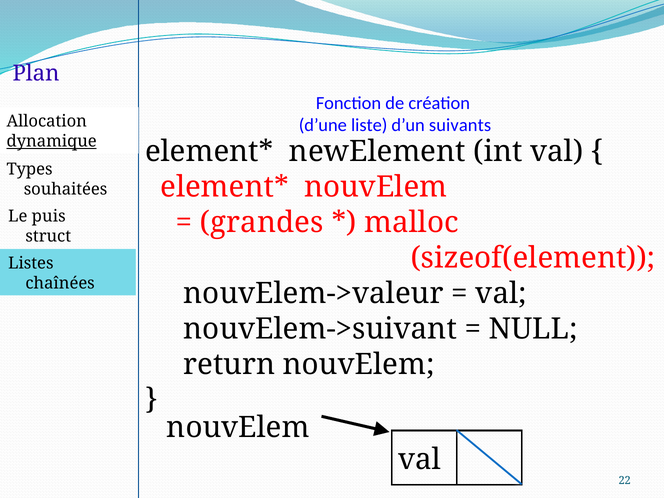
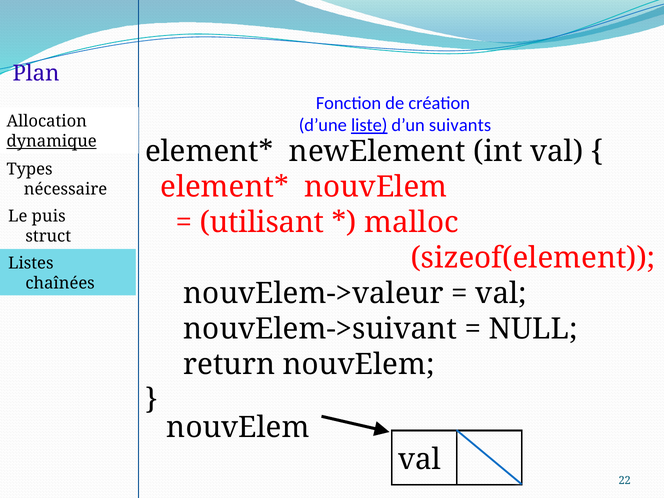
liste underline: none -> present (369, 125)
souhaitées: souhaitées -> nécessaire (65, 189)
grandes: grandes -> utilisant (262, 223)
